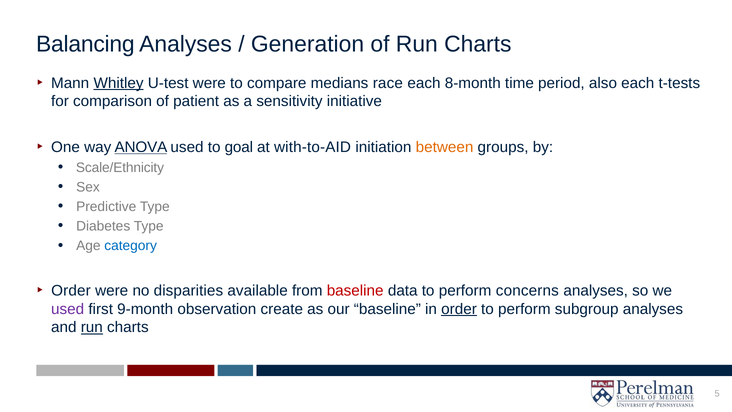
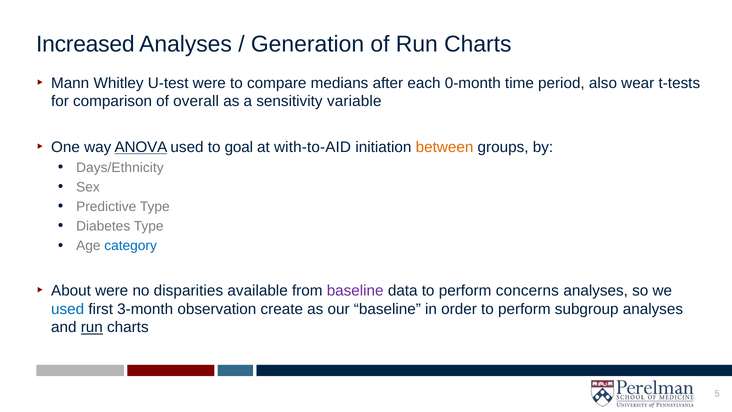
Balancing: Balancing -> Increased (85, 44)
Whitley underline: present -> none (119, 83)
race: race -> after (388, 83)
8-month: 8-month -> 0-month (473, 83)
also each: each -> wear (638, 83)
patient: patient -> overall (196, 101)
initiative: initiative -> variable (354, 101)
Scale/Ethnicity: Scale/Ethnicity -> Days/Ethnicity (120, 167)
Order: Order -> About (71, 291)
baseline colour: red -> purple (355, 291)
used colour: purple -> blue (68, 309)
9-month: 9-month -> 3-month (145, 309)
order underline: present -> none (459, 309)
